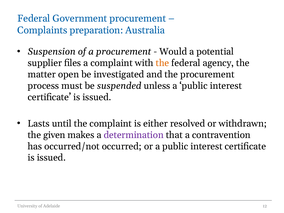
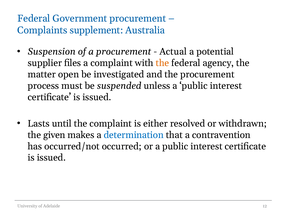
preparation: preparation -> supplement (96, 30)
Would: Would -> Actual (173, 52)
determination colour: purple -> blue (134, 135)
